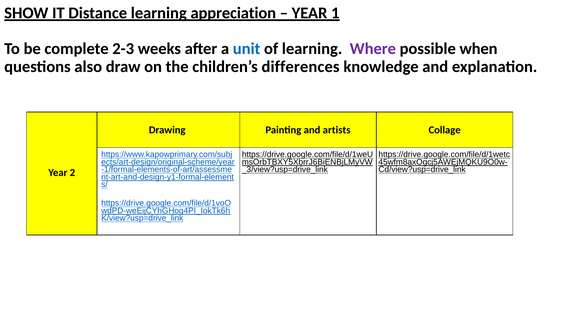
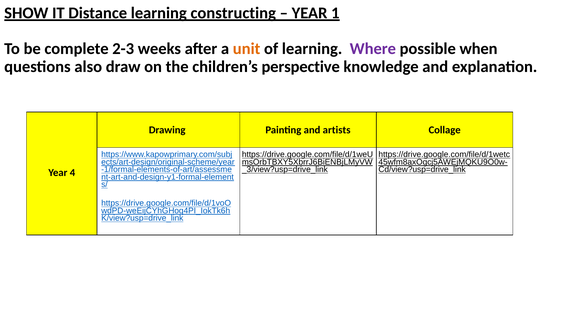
appreciation: appreciation -> constructing (233, 13)
unit colour: blue -> orange (247, 49)
differences: differences -> perspective (301, 67)
2: 2 -> 4 (72, 173)
